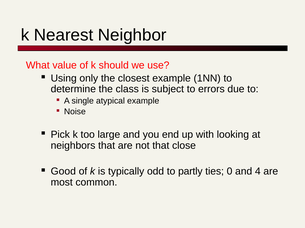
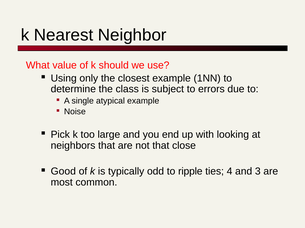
partly: partly -> ripple (190, 172)
0: 0 -> 4 (230, 172)
4: 4 -> 3 (258, 172)
